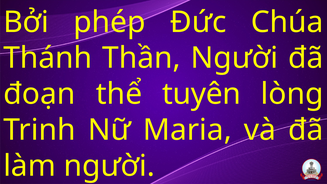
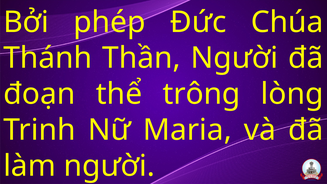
tuyên: tuyên -> trông (201, 94)
